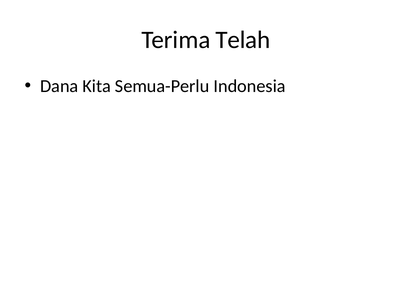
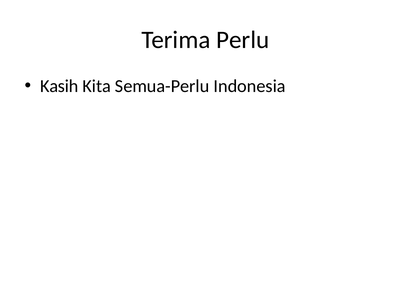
Telah: Telah -> Perlu (243, 40)
Dana: Dana -> Kasih (59, 86)
